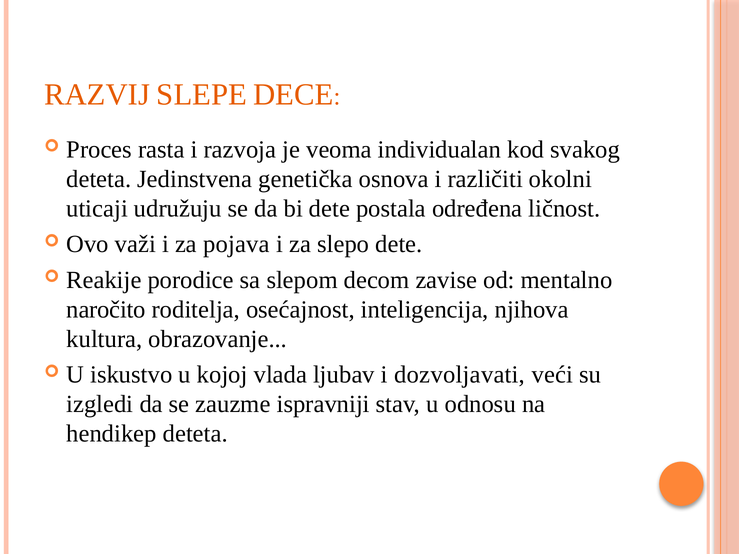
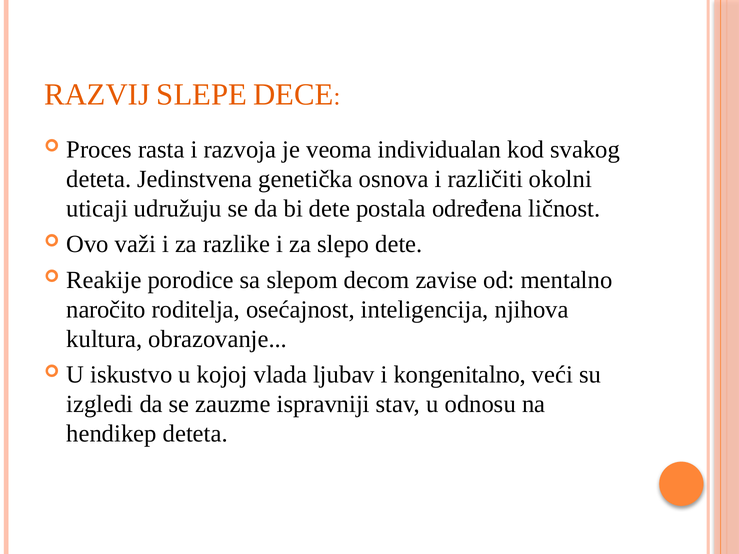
pojava: pojava -> razlike (237, 244)
dozvoljavati: dozvoljavati -> kongenitalno (460, 375)
